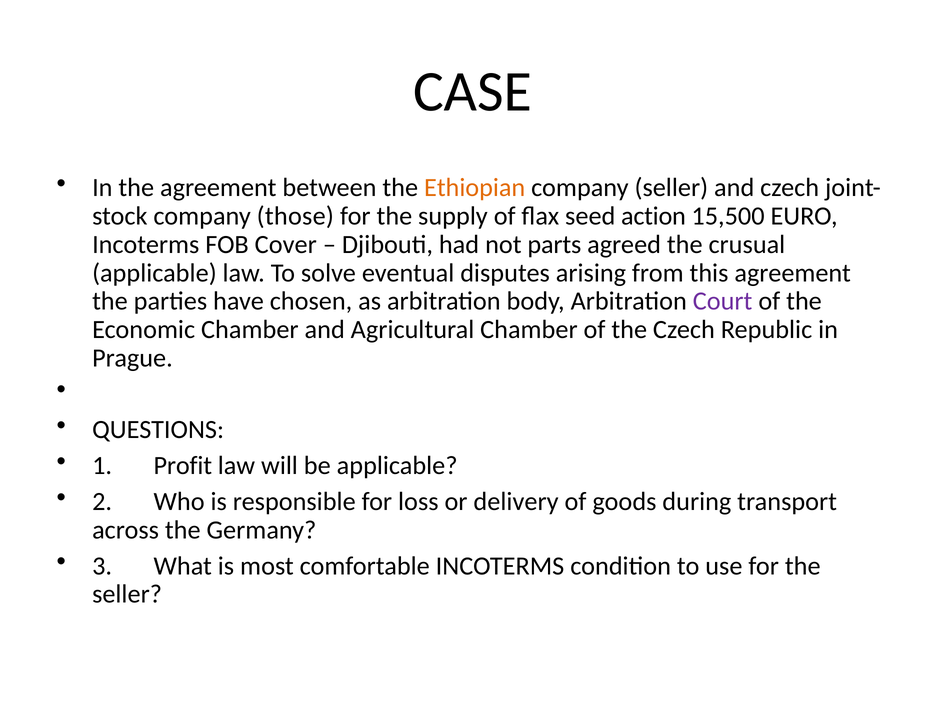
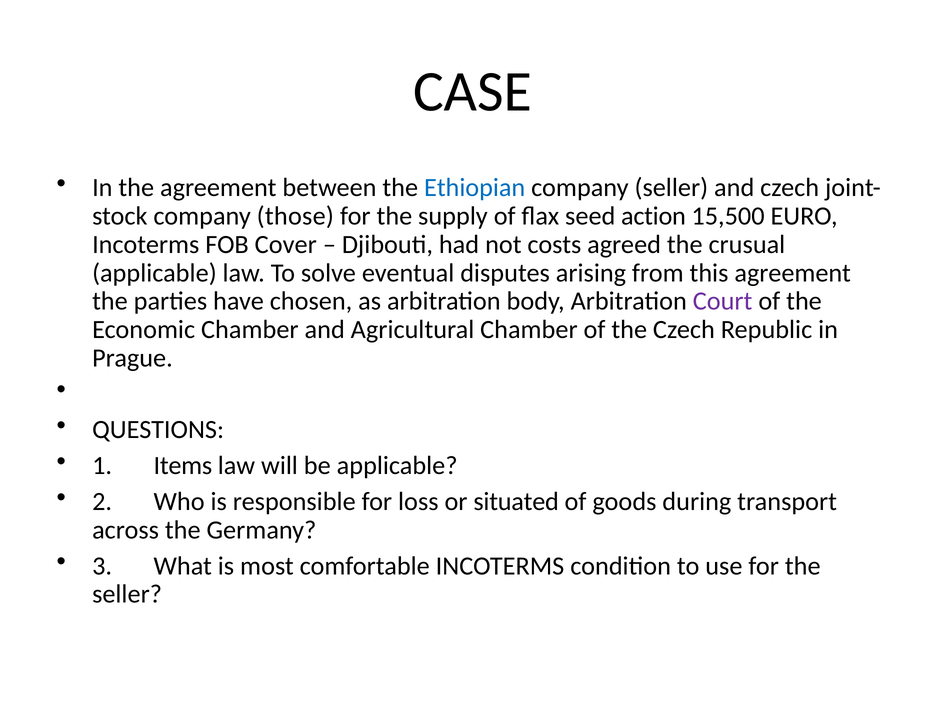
Ethiopian colour: orange -> blue (475, 188)
parts: parts -> costs (554, 244)
Profit: Profit -> Items (183, 466)
delivery: delivery -> situated (516, 501)
